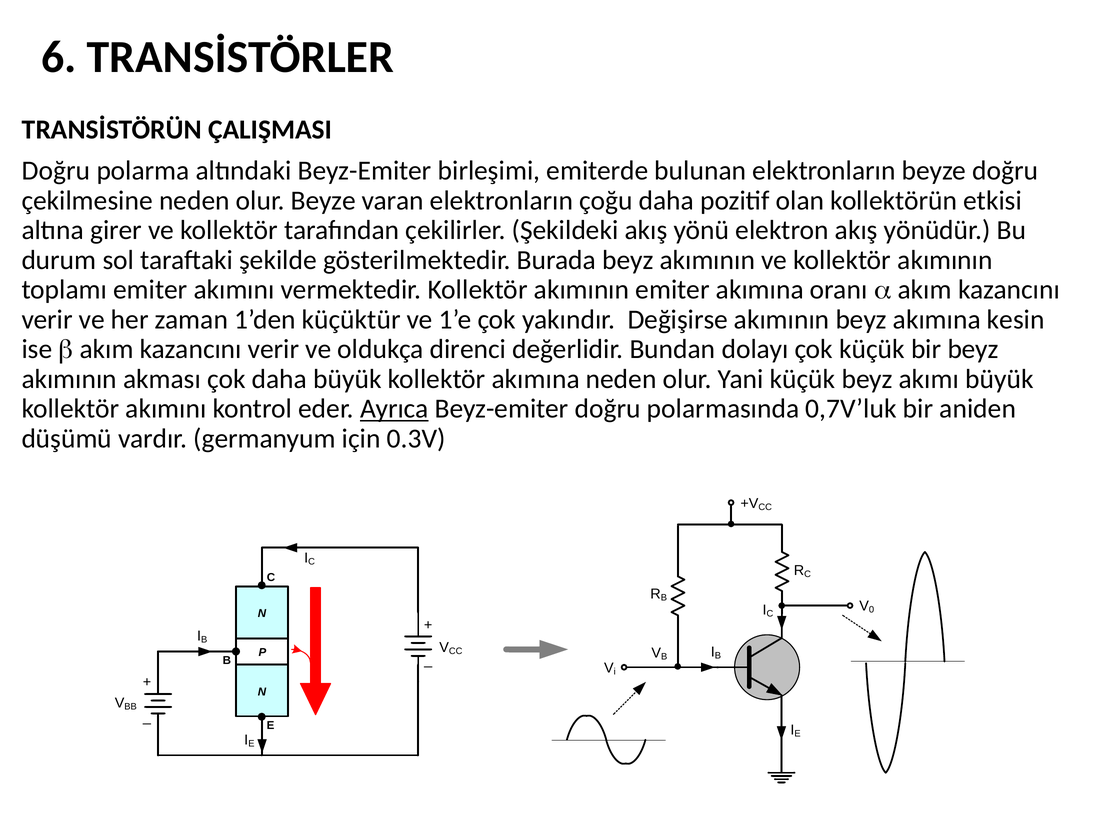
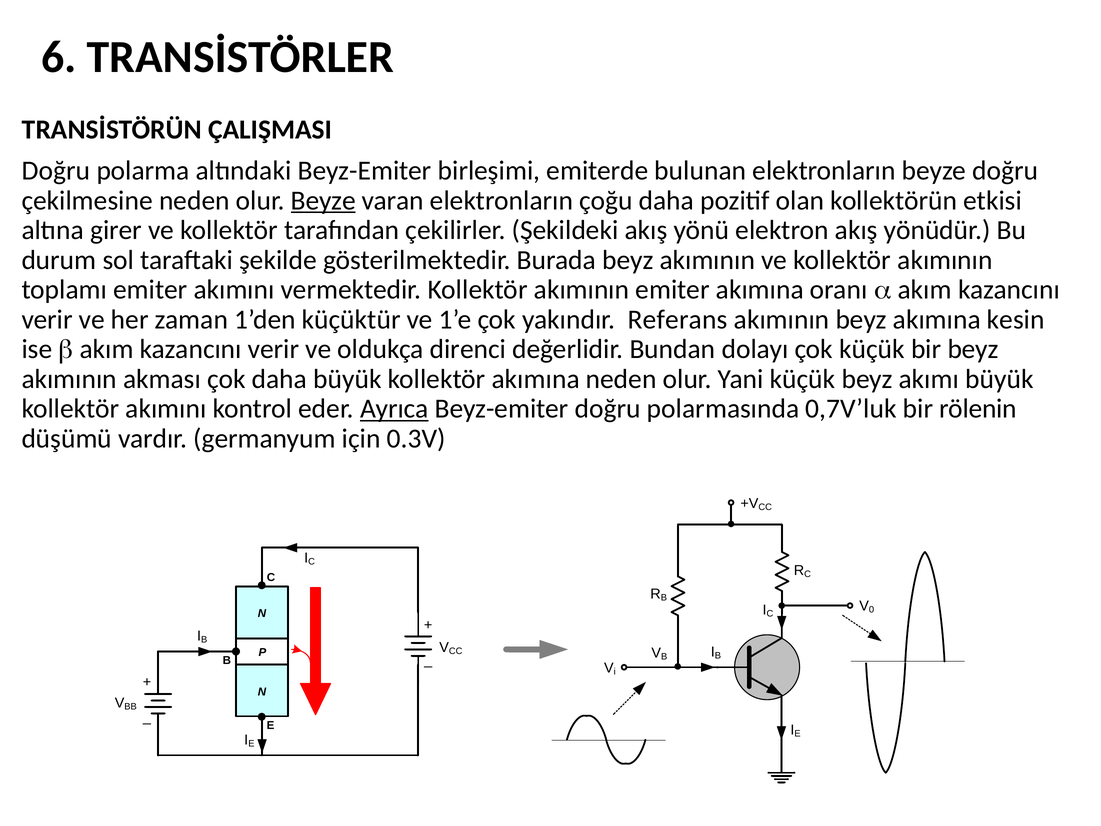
Beyze underline: none -> present (323, 200)
Değişirse: Değişirse -> Referans (678, 319)
aniden: aniden -> rölenin (978, 409)
